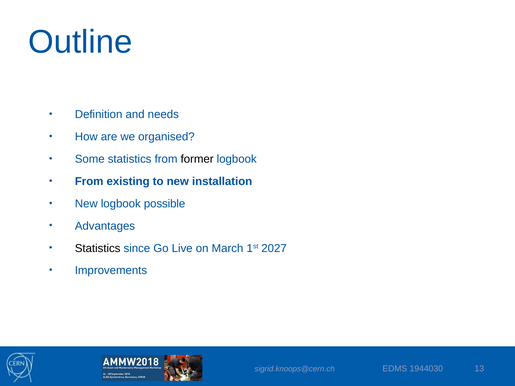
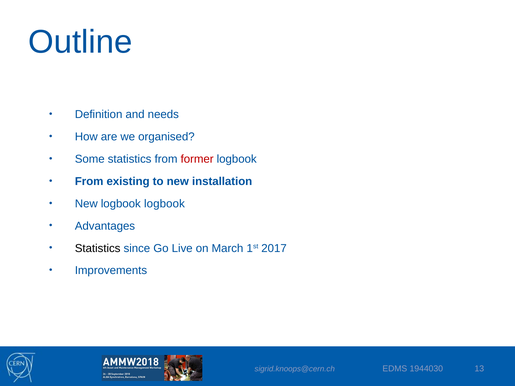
former colour: black -> red (197, 159)
logbook possible: possible -> logbook (164, 204)
2027: 2027 -> 2017 (274, 248)
